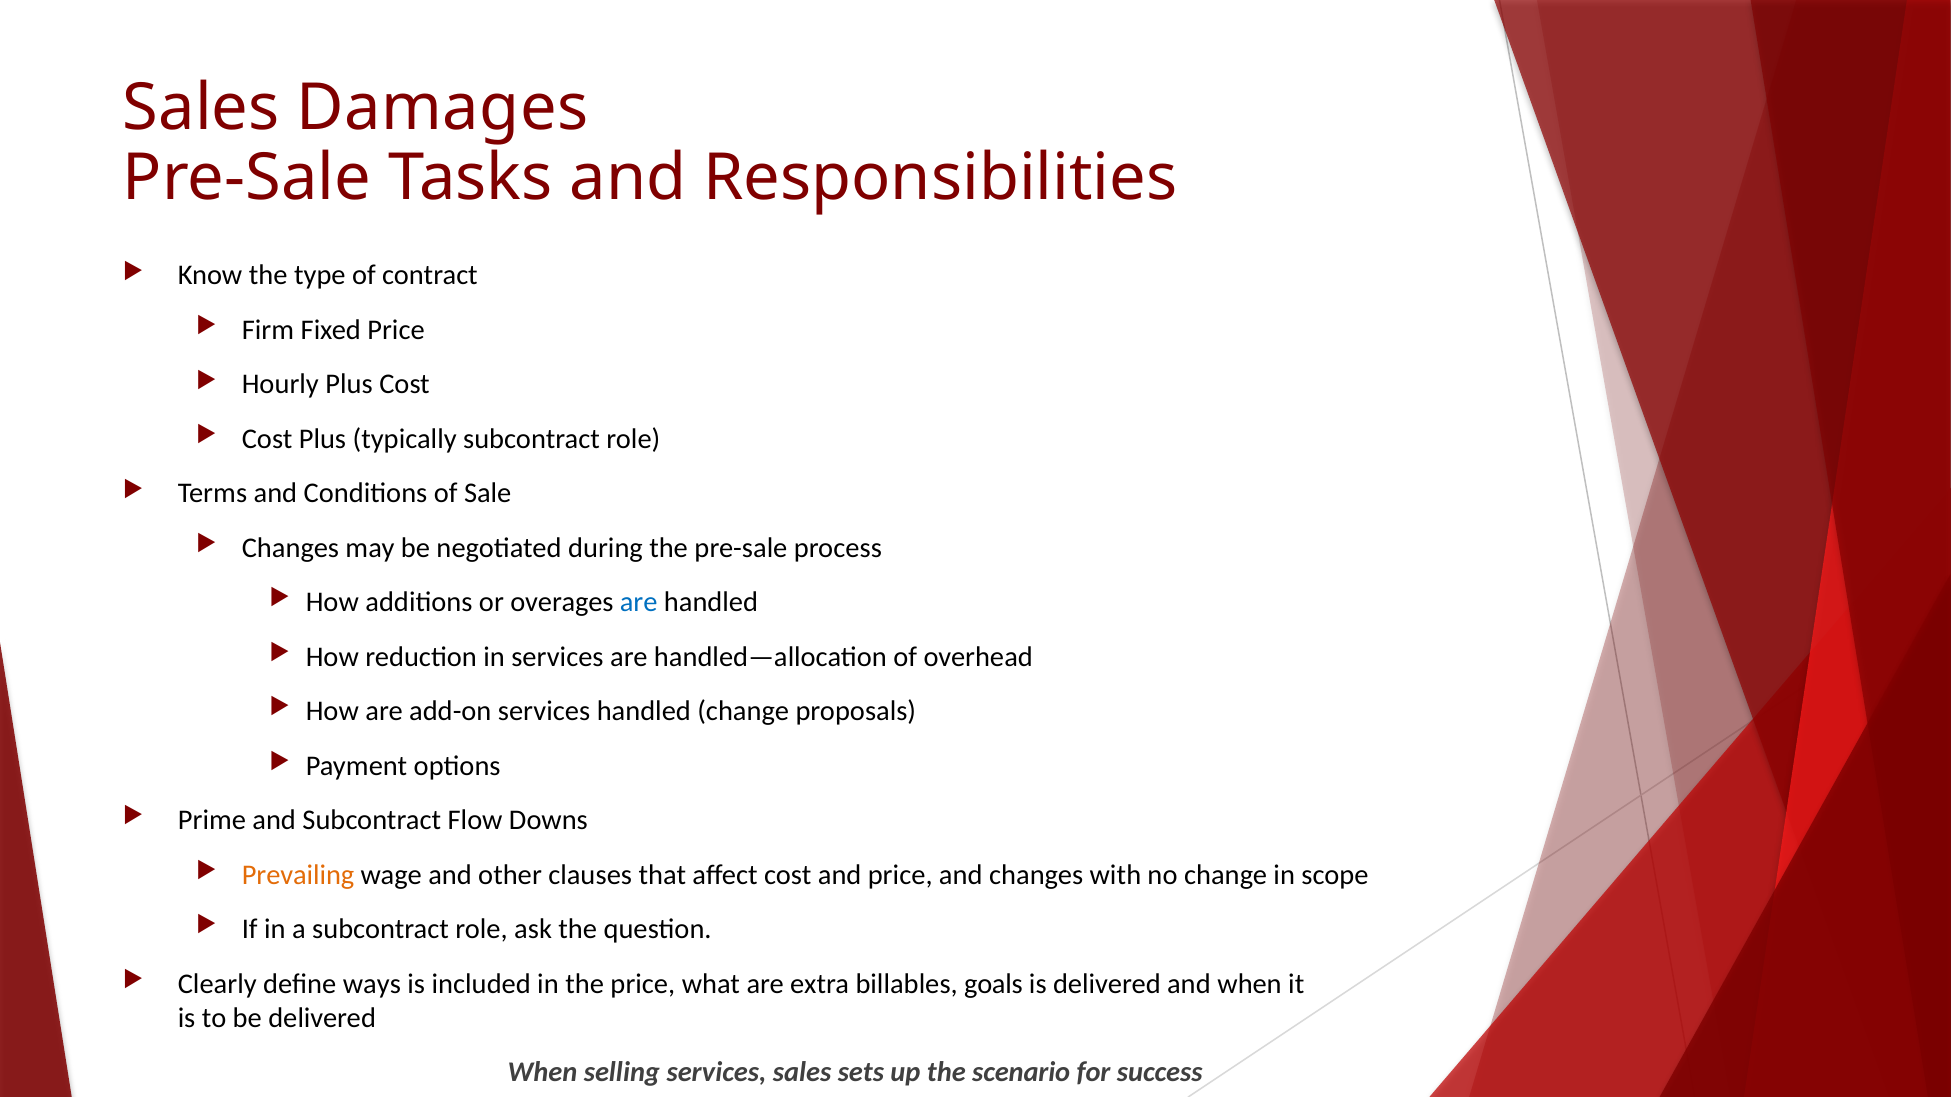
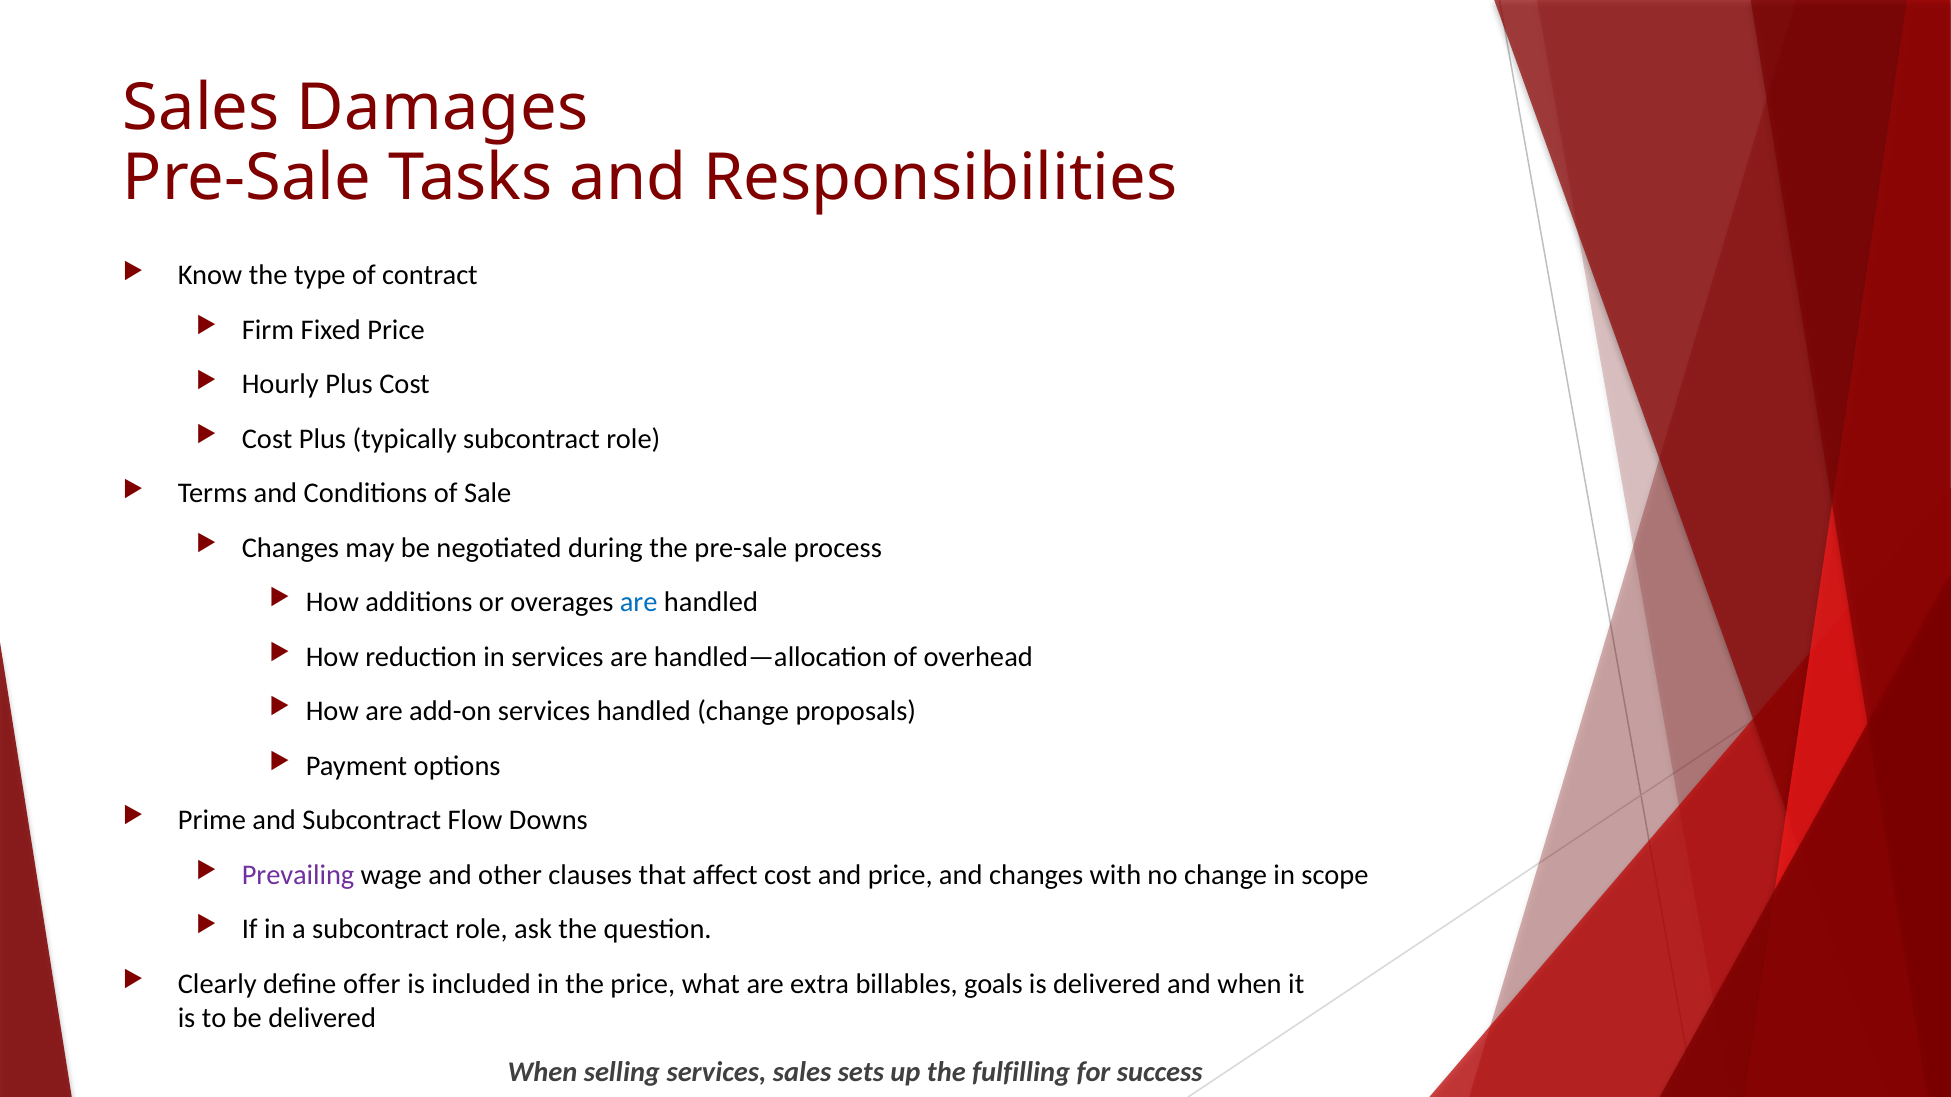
Prevailing colour: orange -> purple (298, 875)
ways: ways -> offer (372, 984)
scenario: scenario -> fulfilling (1021, 1073)
